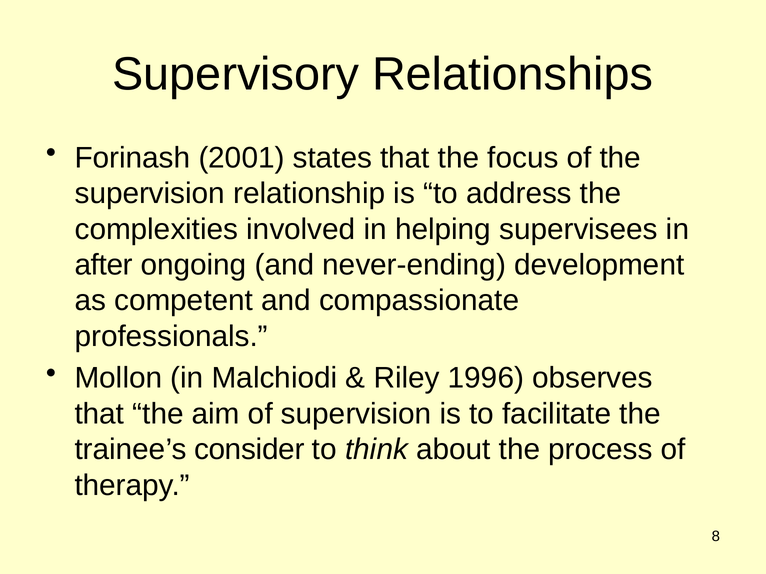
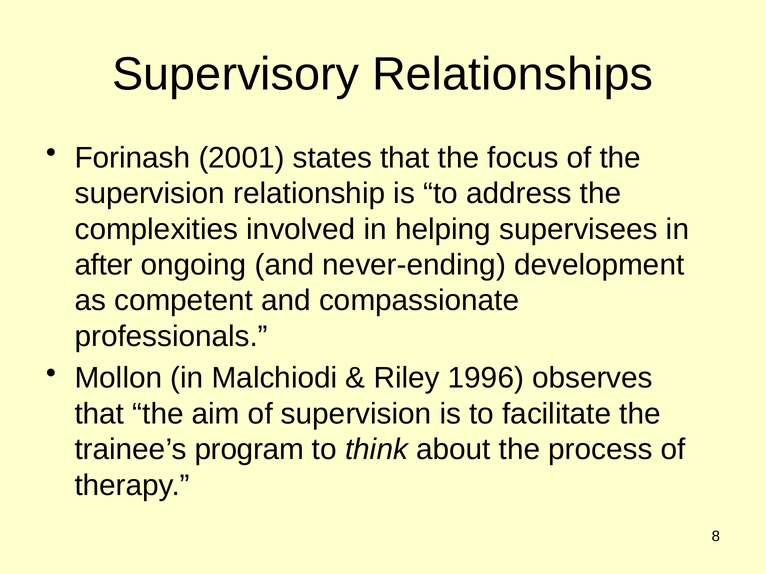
consider: consider -> program (249, 450)
